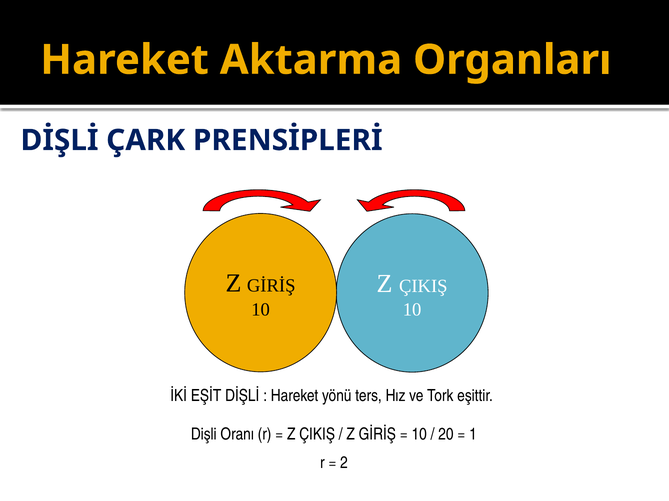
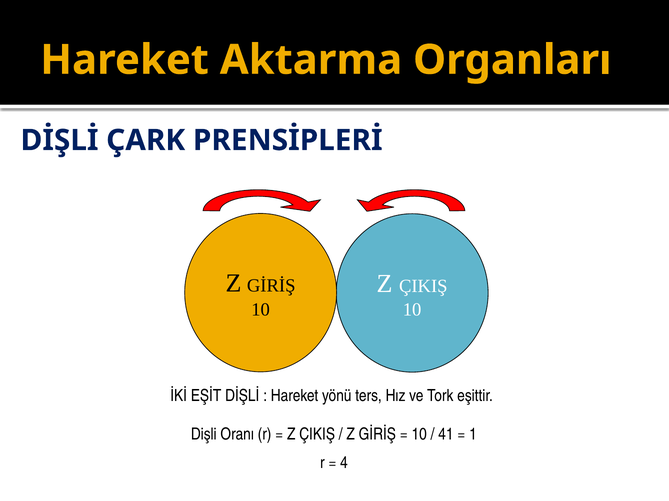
20: 20 -> 41 (446, 435)
2: 2 -> 4 (344, 463)
